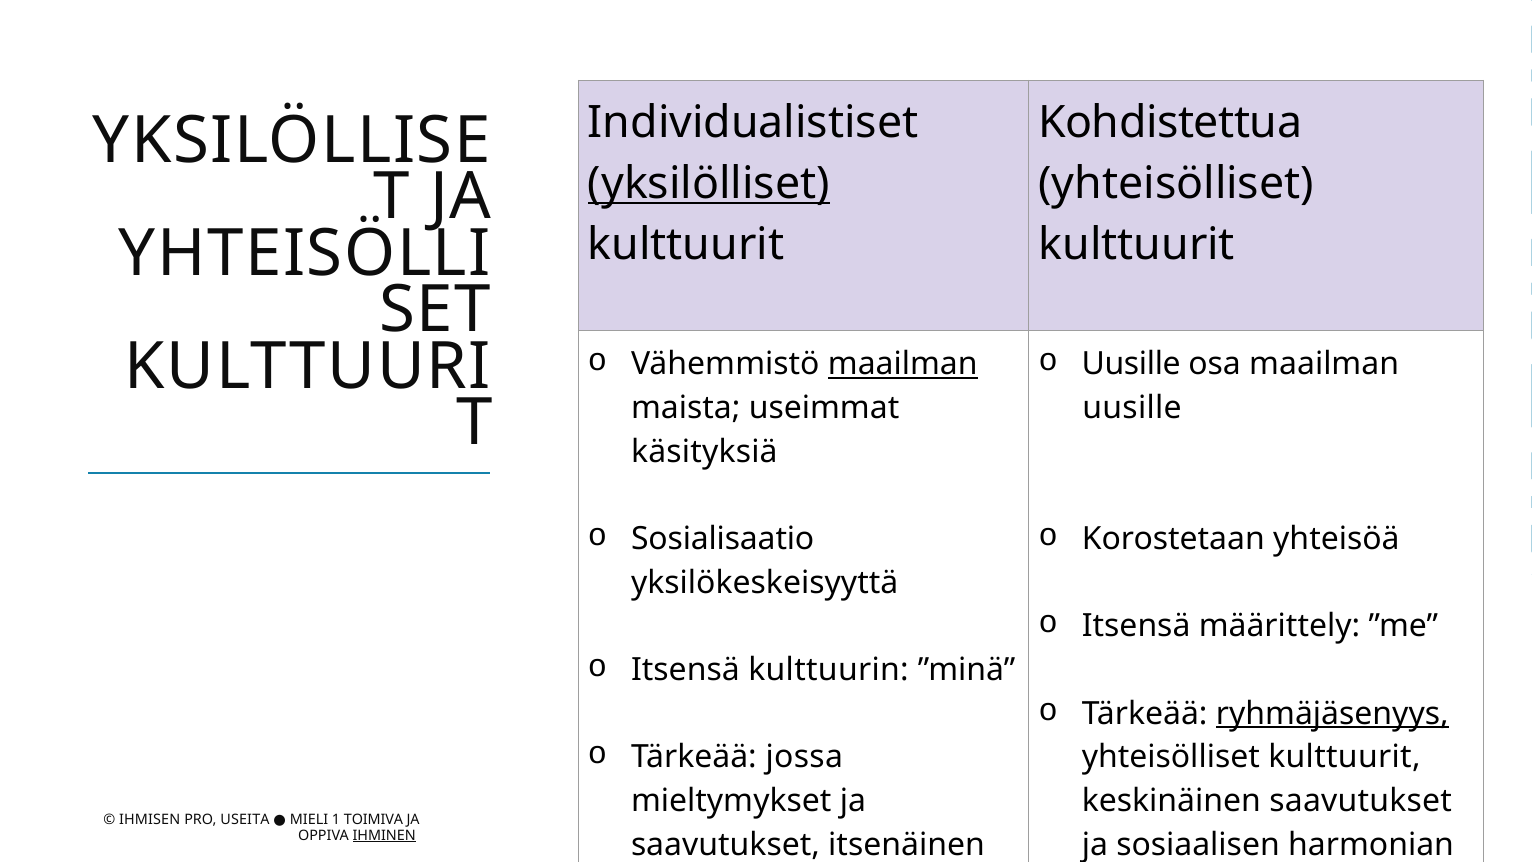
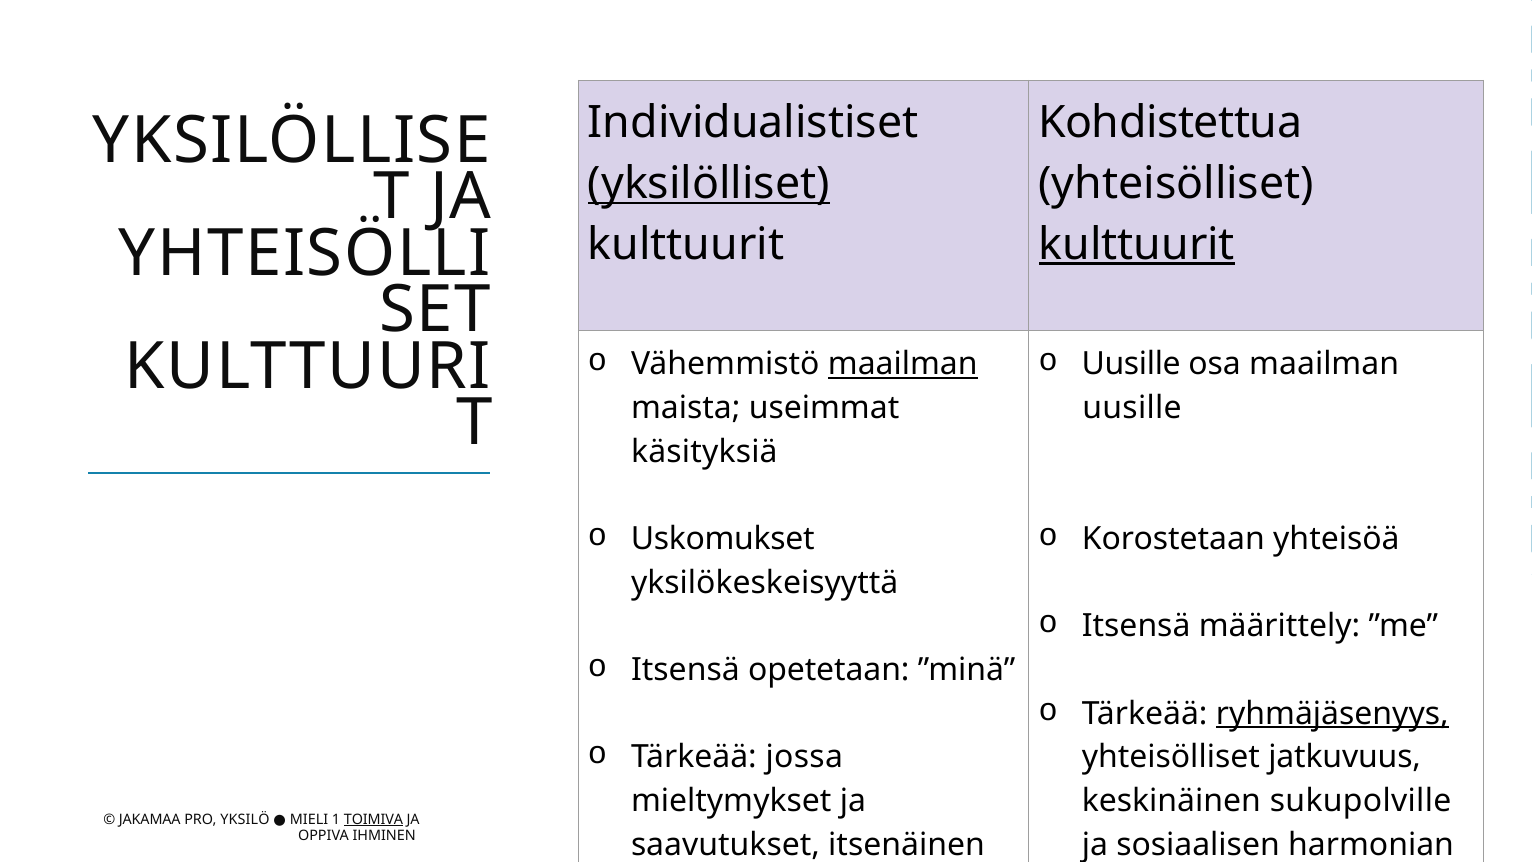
kulttuurit underline: none -> present (1137, 244)
Sosialisaatio: Sosialisaatio -> Uskomukset (723, 539)
kulttuurin: kulttuurin -> opetetaan (829, 670)
kulttuurit: kulttuurit -> jatkuvuus (1345, 757)
keskinäinen saavutukset: saavutukset -> sukupolville (1361, 801)
IHMISEN: IHMISEN -> JAKAMAA (150, 819)
USEITA: USEITA -> YKSILÖ (245, 819)
TOIMIVA underline: none -> present (373, 819)
IHMINEN underline: present -> none (384, 835)
